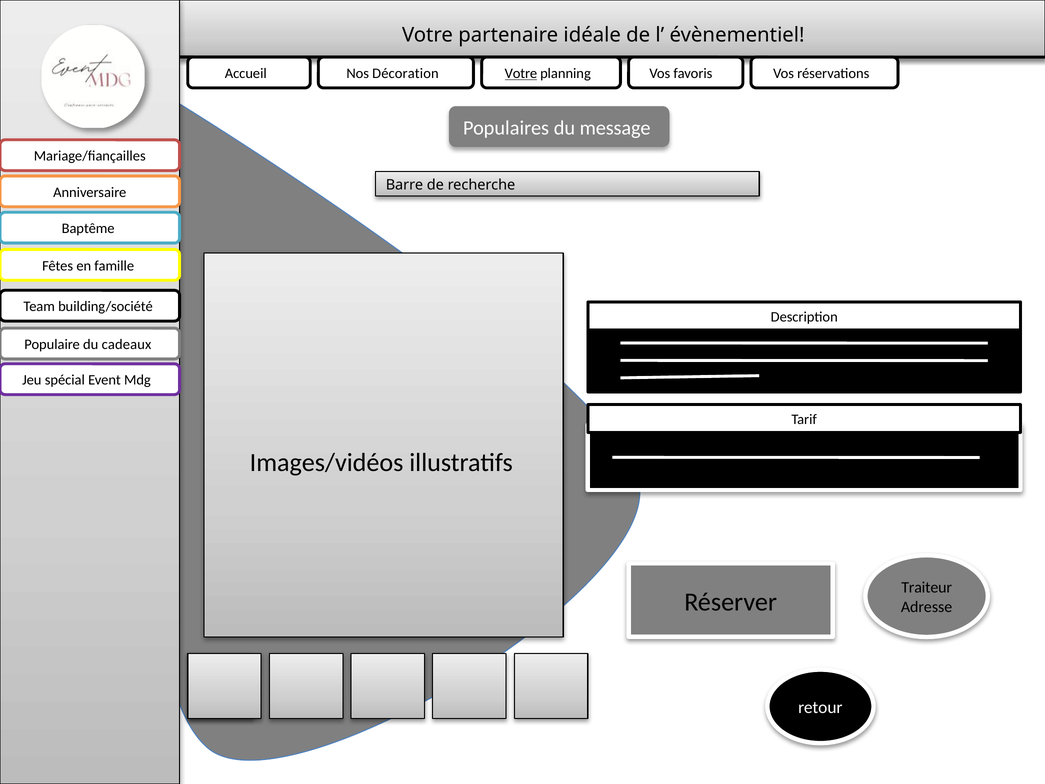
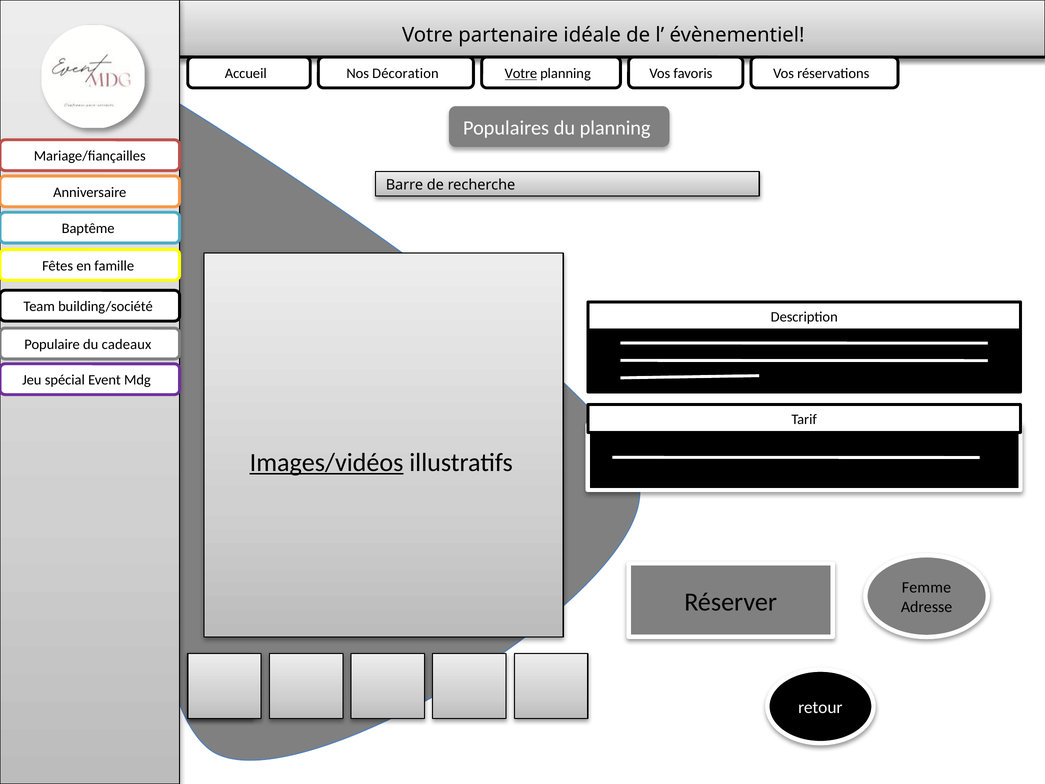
du message: message -> planning (615, 128)
Images/vidéos underline: none -> present (327, 462)
Traiteur: Traiteur -> Femme (926, 587)
